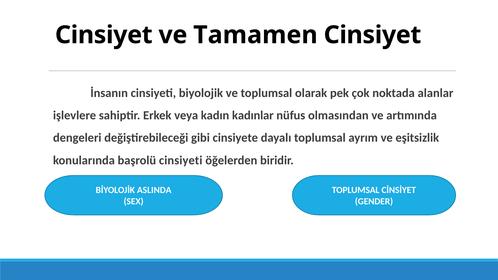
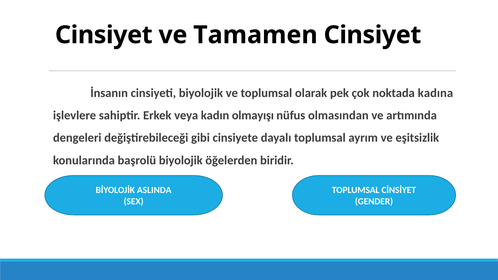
alanlar: alanlar -> kadına (435, 93)
kadınlar: kadınlar -> olmayışı (253, 115)
başrolü cinsiyeti: cinsiyeti -> biyolojik (181, 160)
